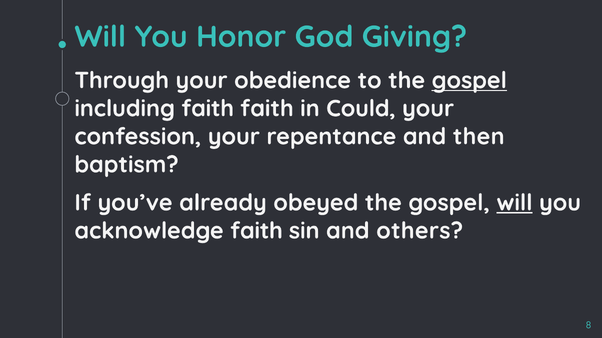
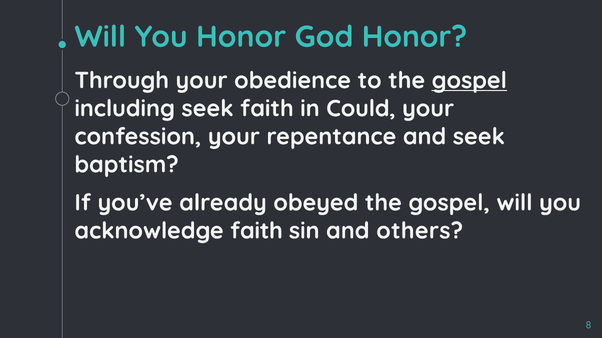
God Giving: Giving -> Honor (414, 37)
including faith: faith -> seek (207, 109)
and then: then -> seek (479, 137)
will underline: present -> none (514, 203)
